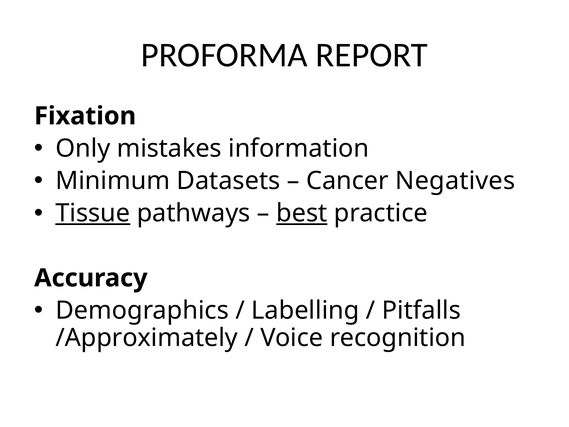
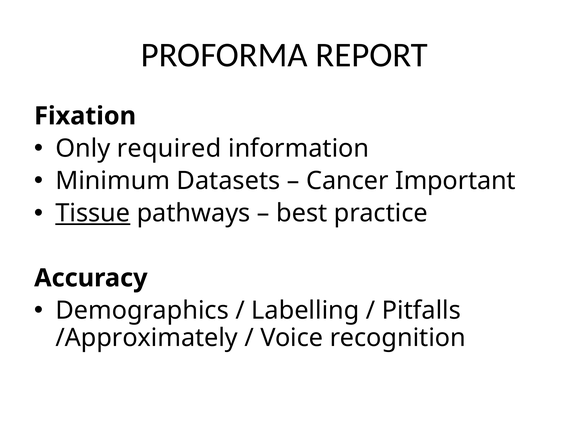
mistakes: mistakes -> required (169, 148)
Negatives: Negatives -> Important (455, 181)
best underline: present -> none (302, 213)
